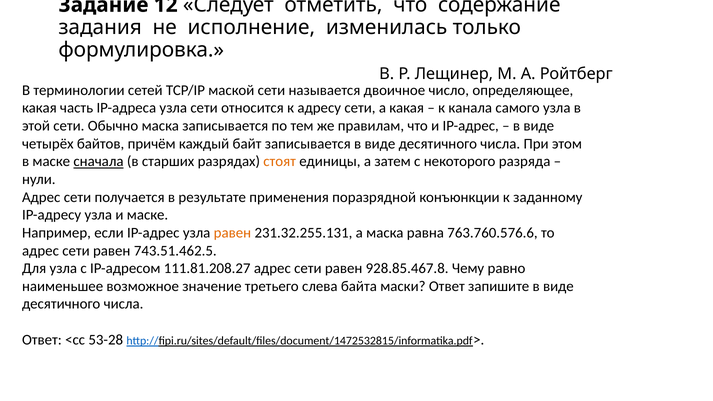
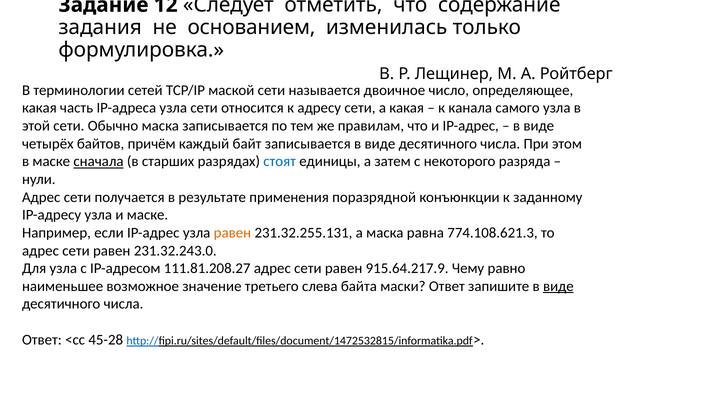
исполнение: исполнение -> основанием (251, 27)
стоят colour: orange -> blue (280, 161)
763.760.576.6: 763.760.576.6 -> 774.108.621.3 (493, 233)
743.51.462.5: 743.51.462.5 -> 231.32.243.0 (175, 251)
928.85.467.8: 928.85.467.8 -> 915.64.217.9 (407, 268)
виде underline: none -> present (558, 286)
53-28: 53-28 -> 45-28 (106, 340)
